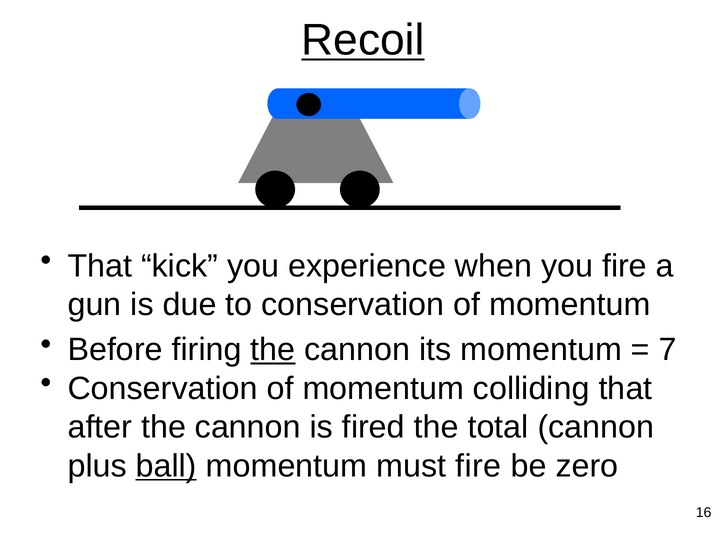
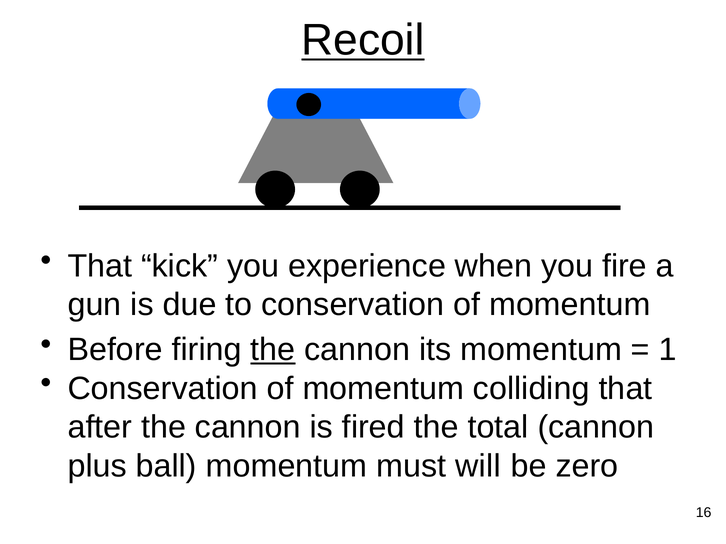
7: 7 -> 1 (668, 350)
ball underline: present -> none (166, 466)
must fire: fire -> will (478, 466)
